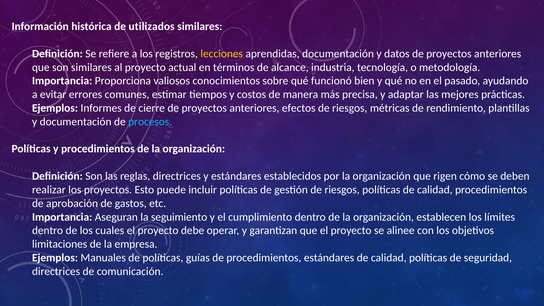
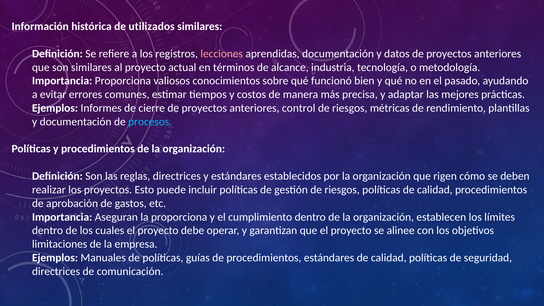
lecciones colour: yellow -> pink (222, 54)
efectos: efectos -> control (299, 108)
la seguimiento: seguimiento -> proporciona (179, 217)
